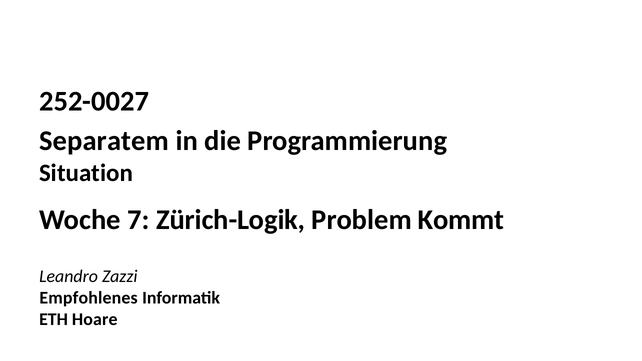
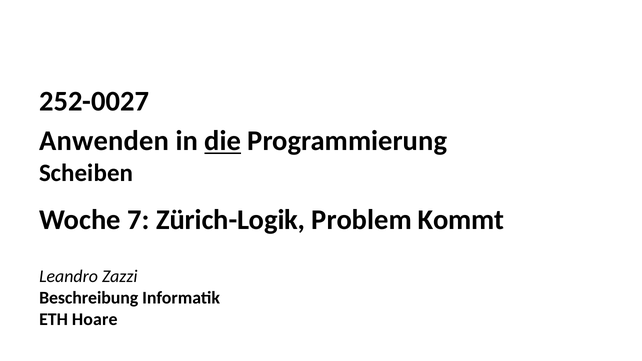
Separatem: Separatem -> Anwenden (104, 141)
die underline: none -> present (223, 141)
Situation: Situation -> Scheiben (86, 173)
Empfohlenes: Empfohlenes -> Beschreibung (89, 298)
